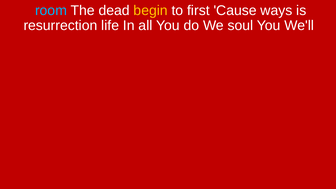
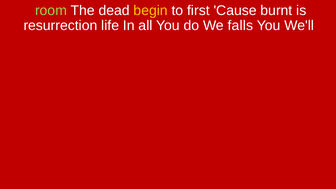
room colour: light blue -> light green (51, 10)
ways: ways -> burnt (276, 10)
soul: soul -> falls (240, 26)
